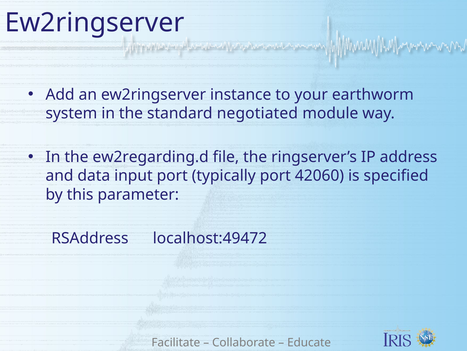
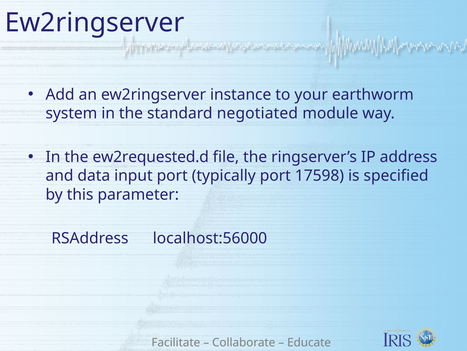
ew2regarding.d: ew2regarding.d -> ew2requested.d (151, 157)
42060: 42060 -> 17598 (319, 175)
localhost:49472: localhost:49472 -> localhost:56000 (210, 238)
